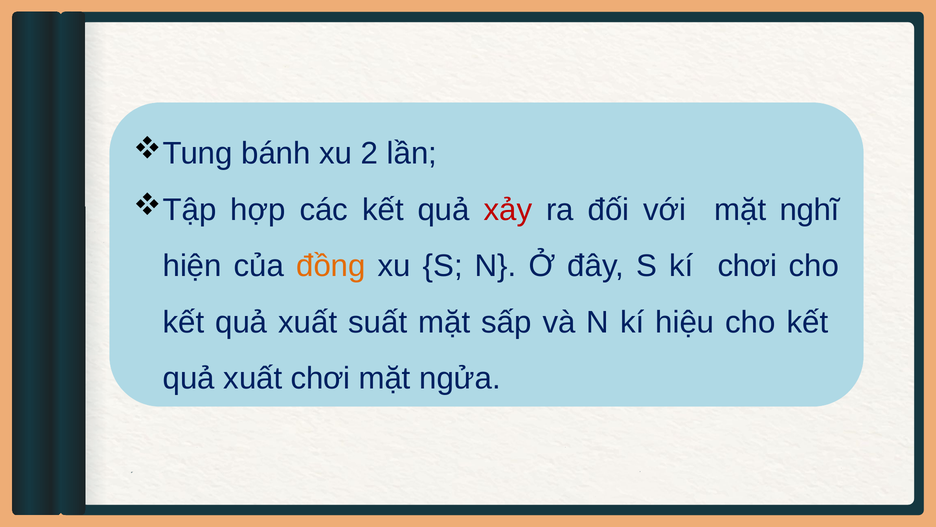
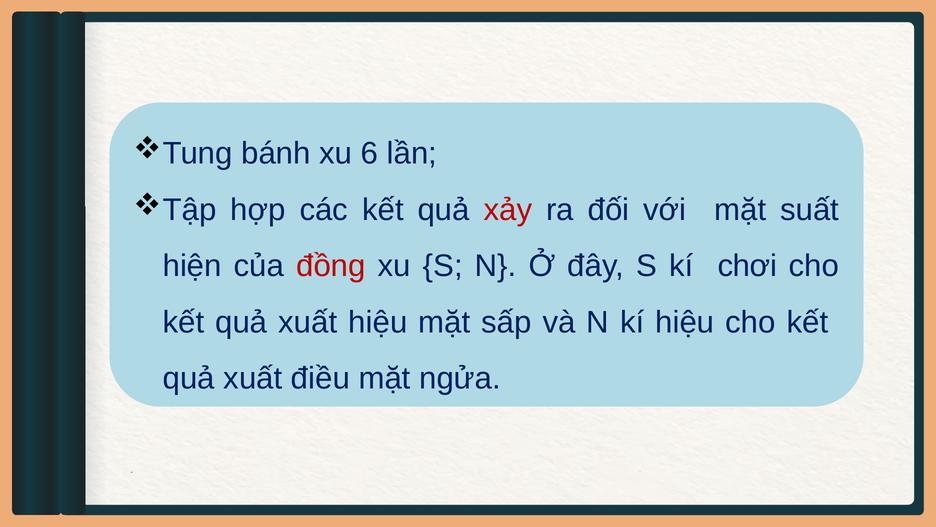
2: 2 -> 6 (370, 154)
nghĩ: nghĩ -> suất (810, 210)
đồng colour: orange -> red (331, 266)
xuất suất: suất -> hiệu (378, 322)
xuất chơi: chơi -> điều (320, 378)
